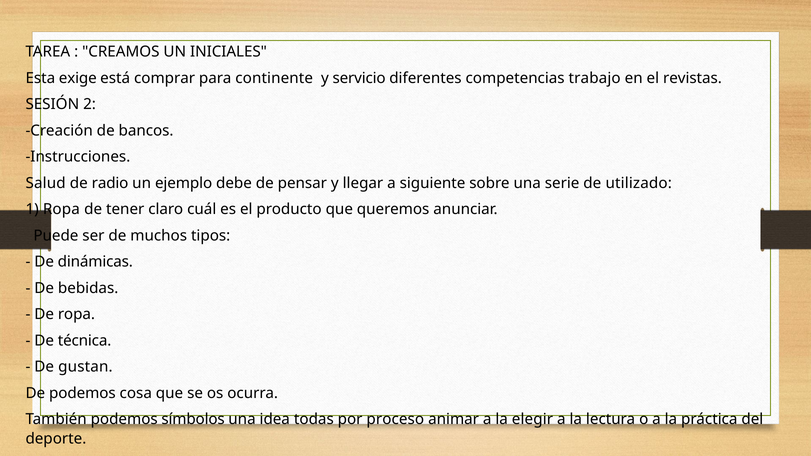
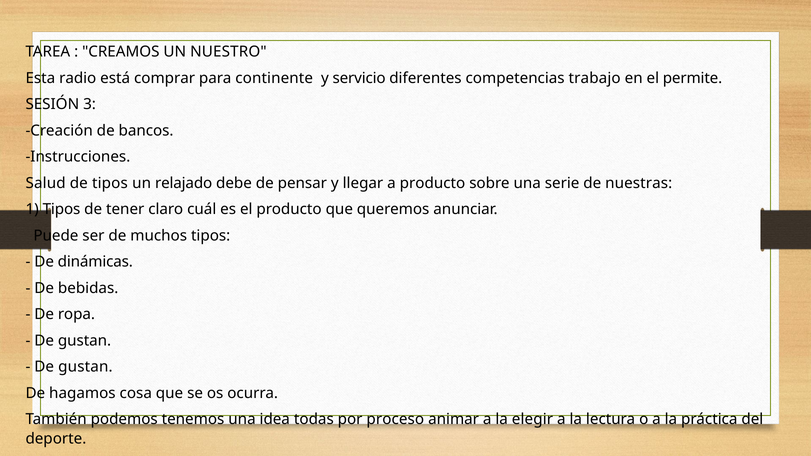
INICIALES: INICIALES -> NUESTRO (228, 52)
exige: exige -> radio (78, 78)
revistas: revistas -> permite (693, 78)
2: 2 -> 3 (90, 104)
de radio: radio -> tipos (110, 183)
ejemplo: ejemplo -> relajado (184, 183)
a siguiente: siguiente -> producto (433, 183)
utilizado: utilizado -> nuestras (639, 183)
1 Ropa: Ropa -> Tipos (62, 209)
técnica: técnica -> gustan (85, 341)
De podemos: podemos -> hagamos (82, 393)
símbolos: símbolos -> tenemos (193, 420)
